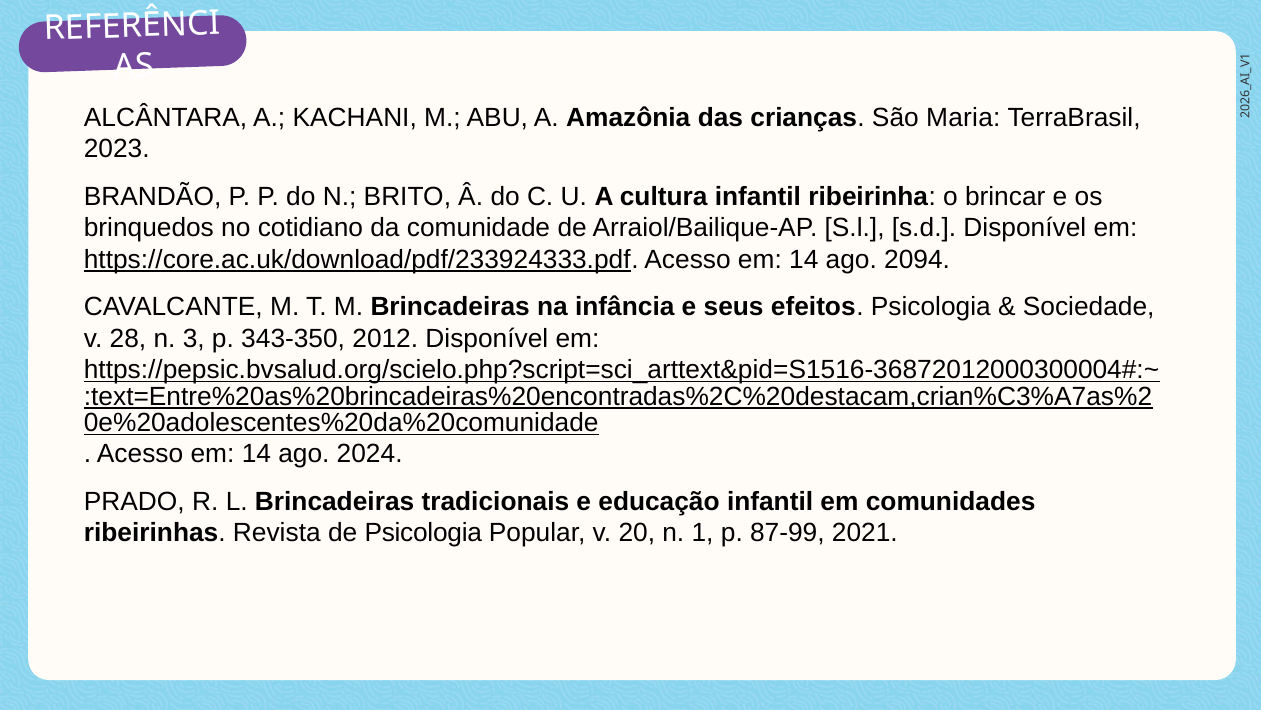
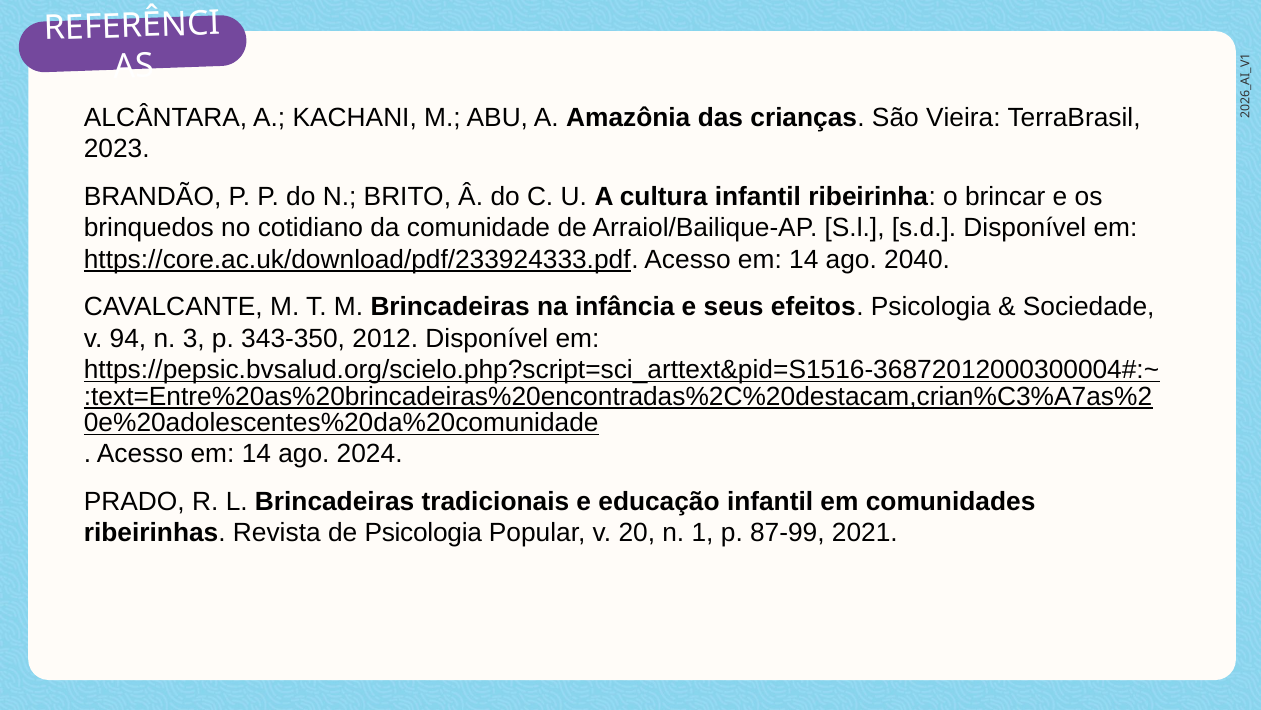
Maria: Maria -> Vieira (963, 117)
2094: 2094 -> 2040 (917, 259)
28: 28 -> 94 (128, 338)
